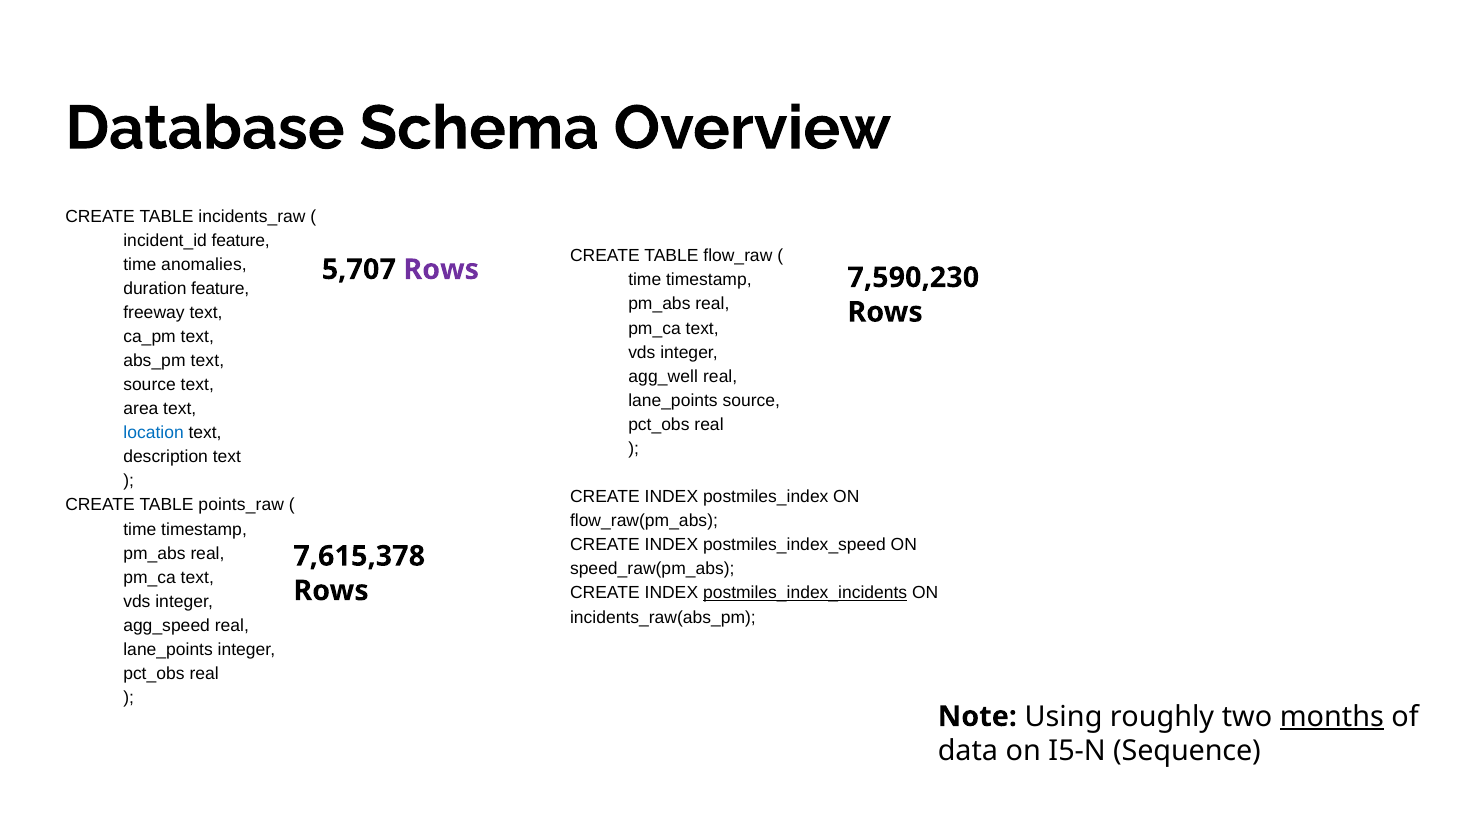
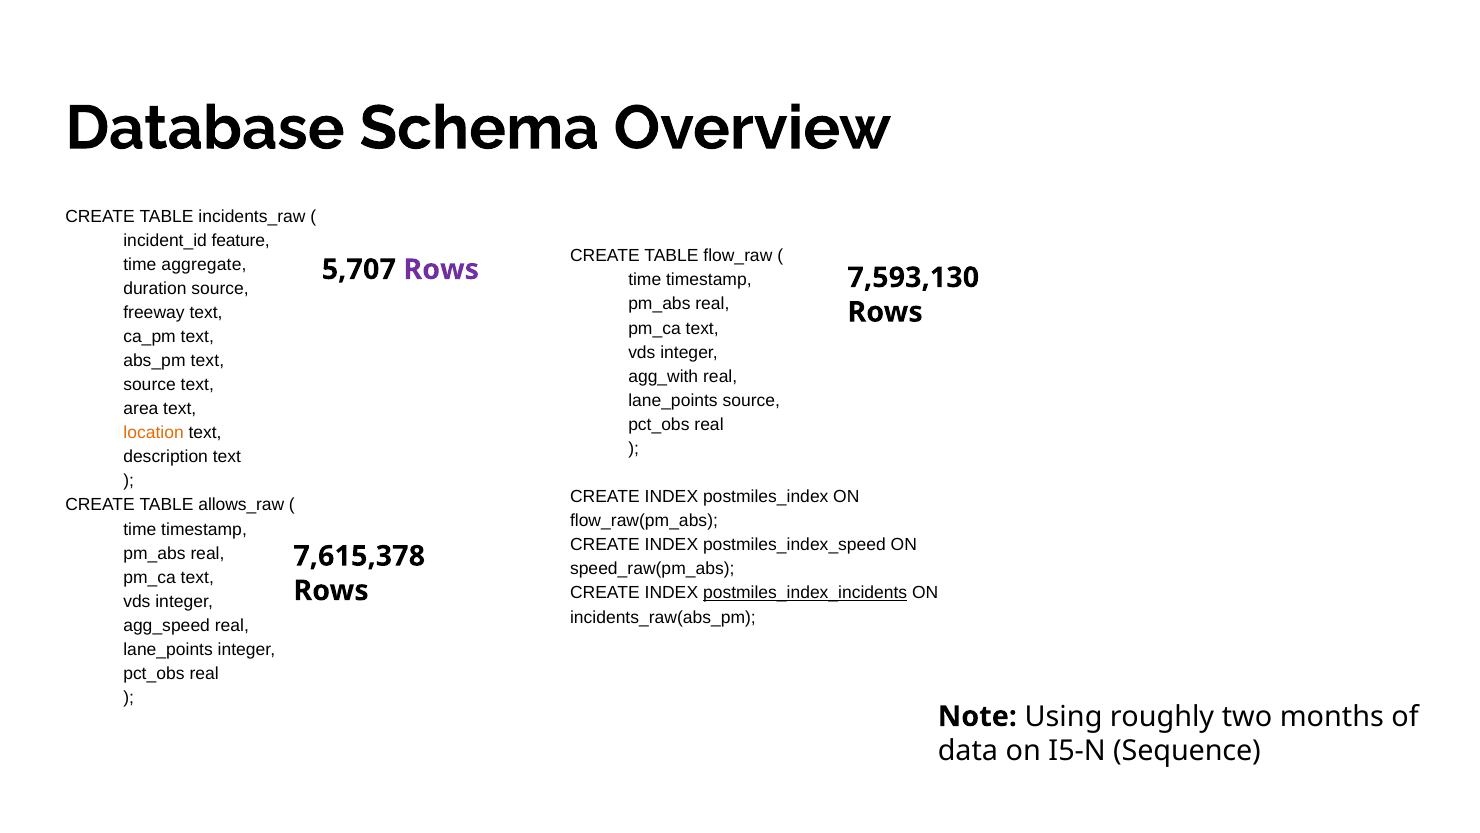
anomalies: anomalies -> aggregate (204, 264)
7,590,230: 7,590,230 -> 7,593,130 (913, 277)
duration feature: feature -> source (220, 288)
agg_well: agg_well -> agg_with (663, 376)
location colour: blue -> orange (154, 433)
points_raw: points_raw -> allows_raw (241, 505)
months underline: present -> none (1332, 716)
